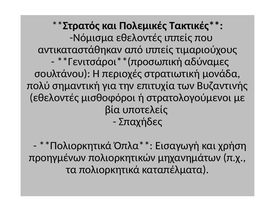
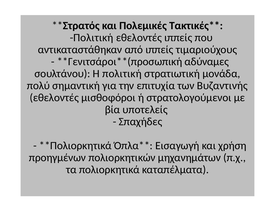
Νόμισμα: Νόμισμα -> Πολιτική (92, 37)
Η περιοχές: περιοχές -> πολιτική (122, 73)
